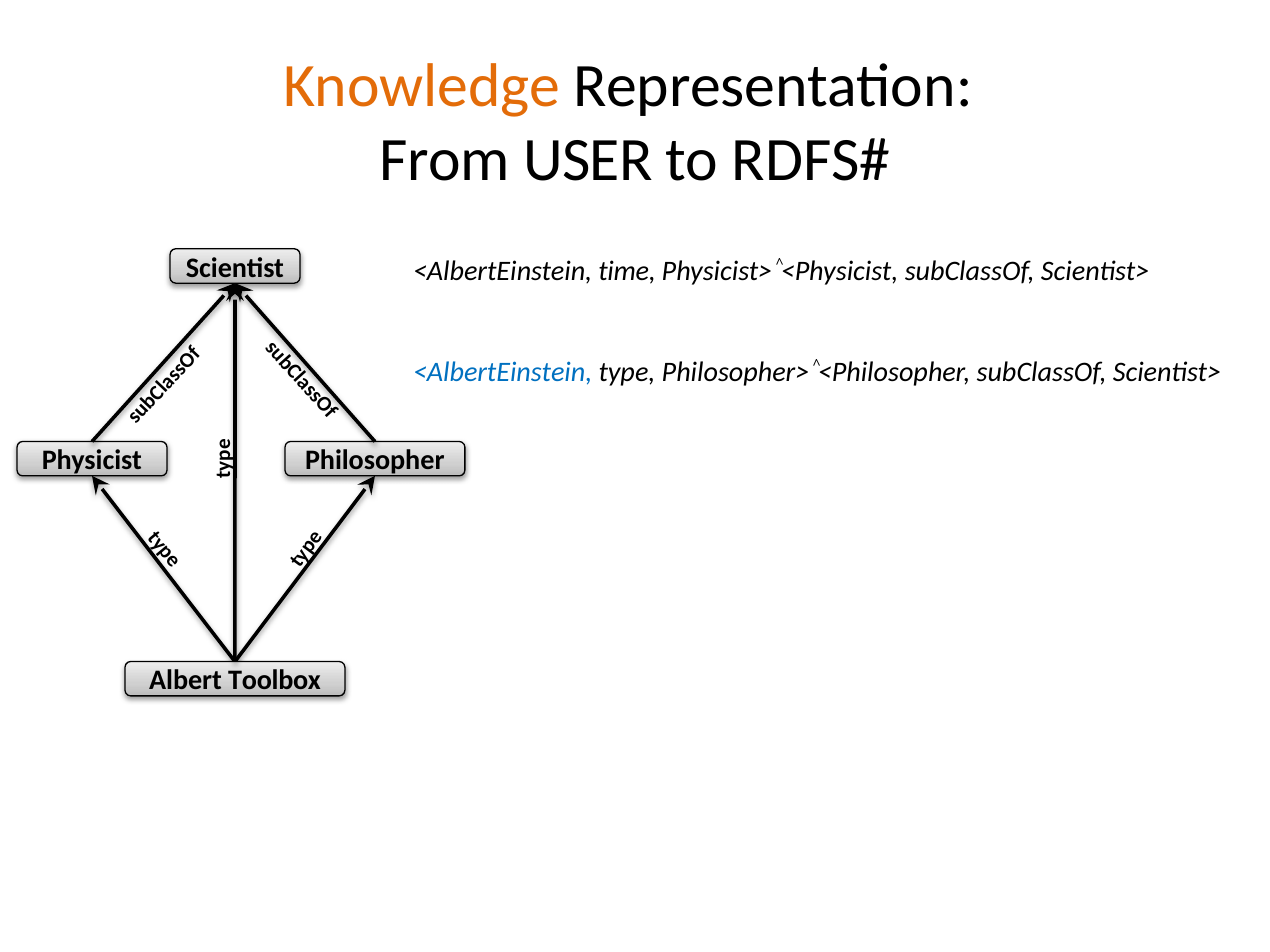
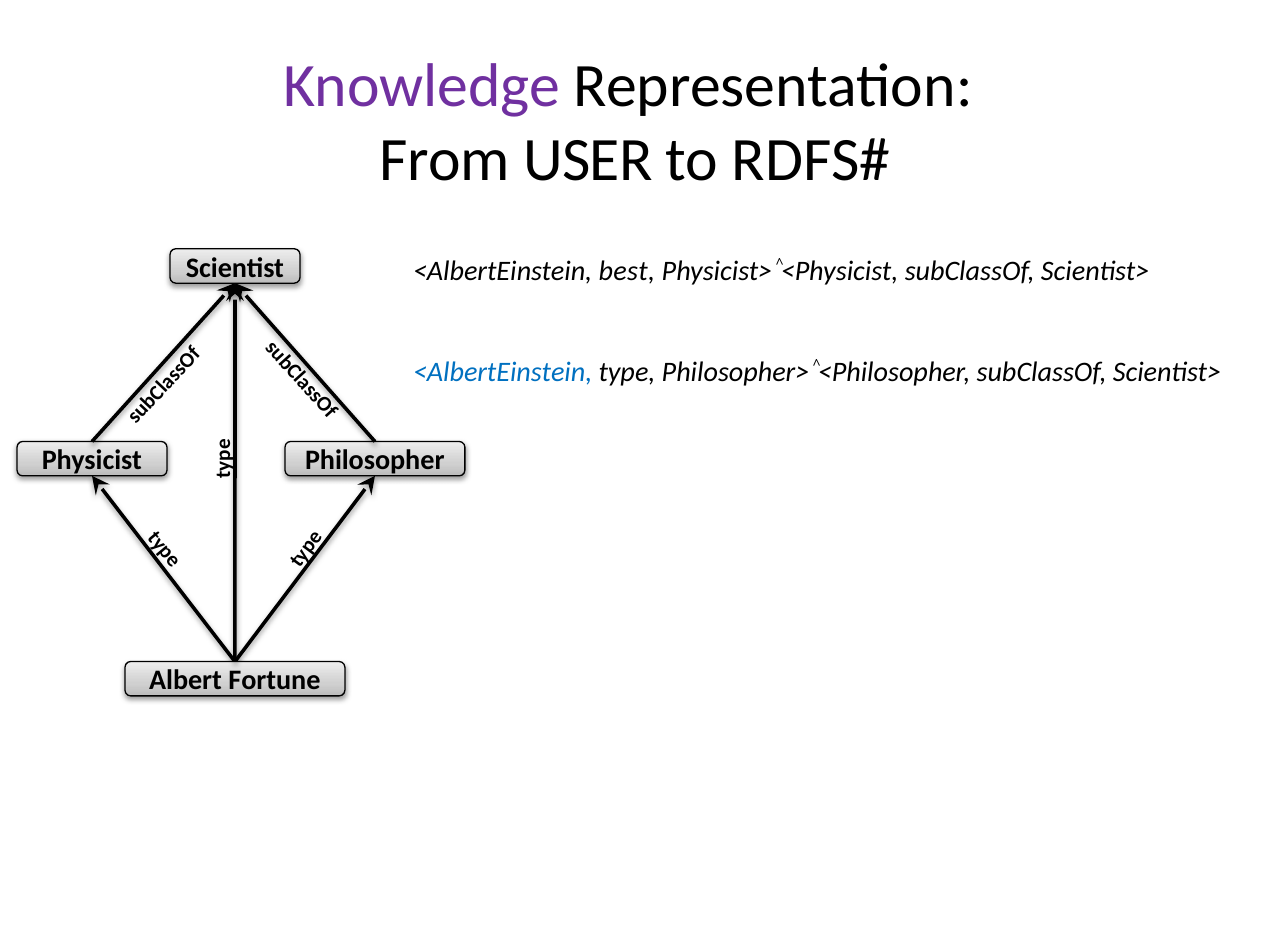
Knowledge colour: orange -> purple (421, 86)
time: time -> best (627, 271)
Toolbox: Toolbox -> Fortune (274, 681)
